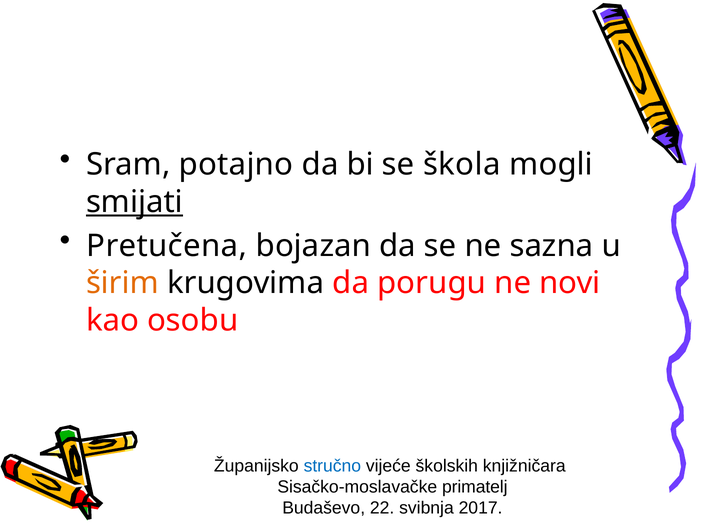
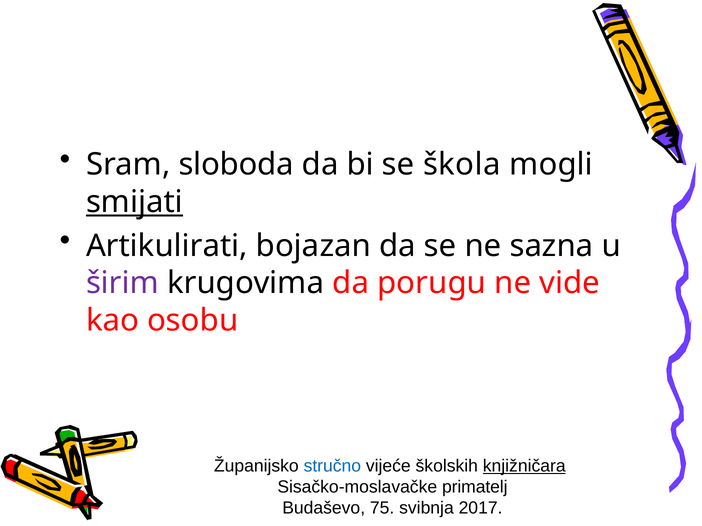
potajno: potajno -> sloboda (236, 165)
Pretučena: Pretučena -> Artikulirati (167, 246)
širim colour: orange -> purple (123, 283)
novi: novi -> vide (570, 283)
knjižničara underline: none -> present (524, 466)
22: 22 -> 75 (382, 509)
